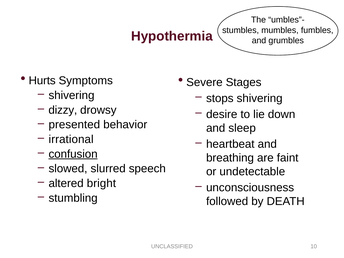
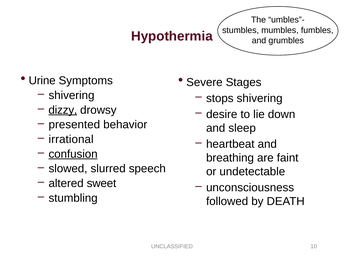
Hurts: Hurts -> Urine (42, 81)
dizzy underline: none -> present (63, 110)
bright: bright -> sweet (101, 183)
